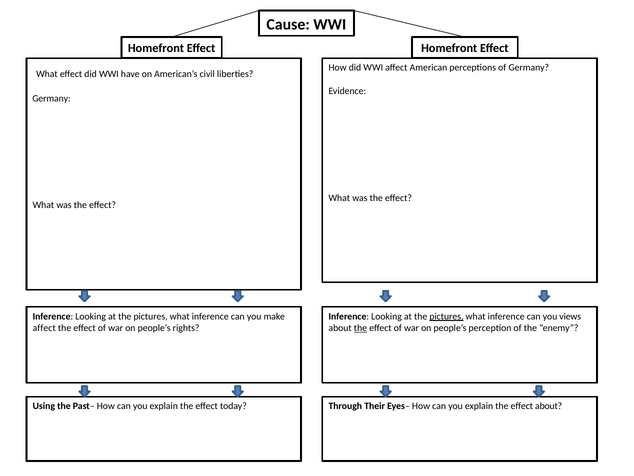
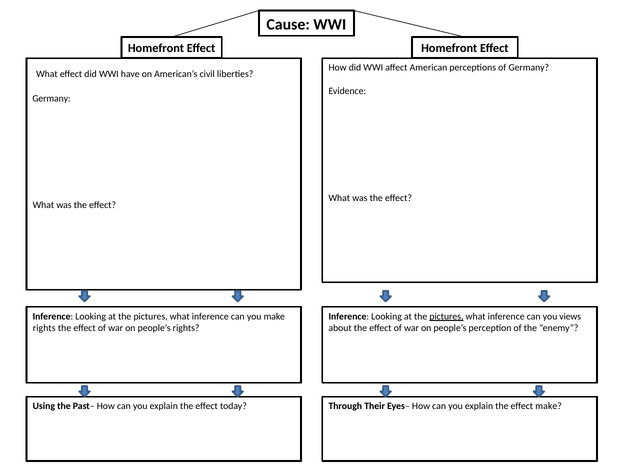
affect: affect -> rights (44, 328)
the underline: present -> none (360, 328)
effect about: about -> make (549, 406)
